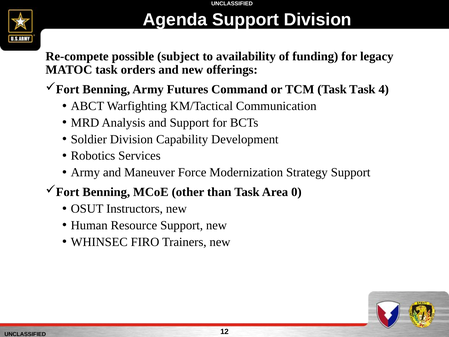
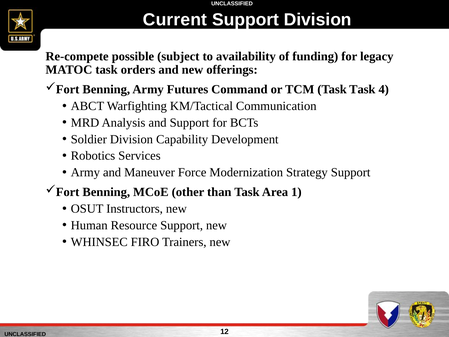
Agenda: Agenda -> Current (175, 20)
0: 0 -> 1 (296, 192)
